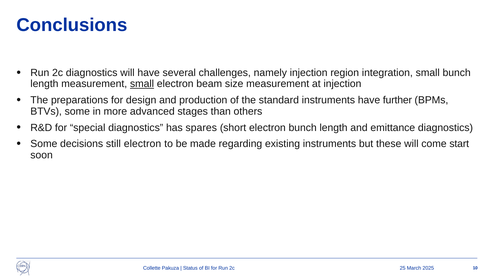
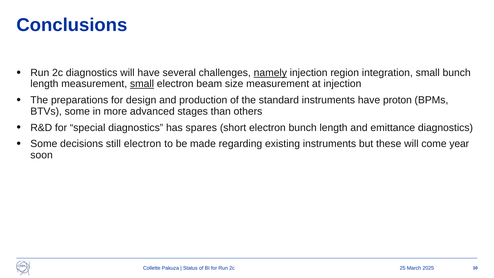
namely underline: none -> present (270, 73)
further: further -> proton (397, 100)
start: start -> year (459, 144)
